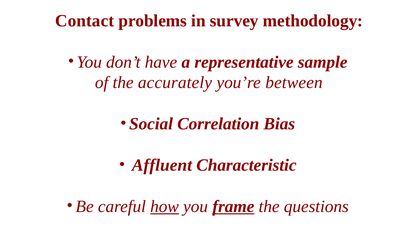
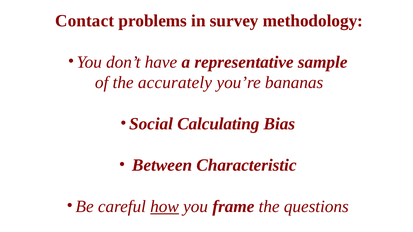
between: between -> bananas (294, 83)
Correlation: Correlation -> Calculating (218, 124)
Affluent: Affluent -> Between (162, 165)
frame underline: present -> none (233, 207)
